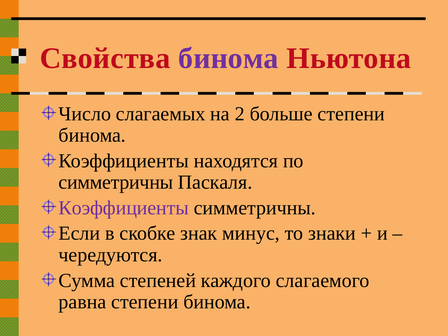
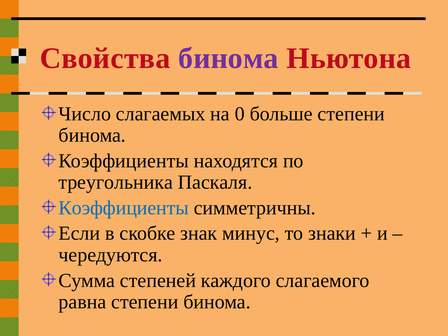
2: 2 -> 0 (240, 114)
симметричны: симметричны -> треугольника (116, 182)
Коэффициенты colour: purple -> blue (124, 208)
